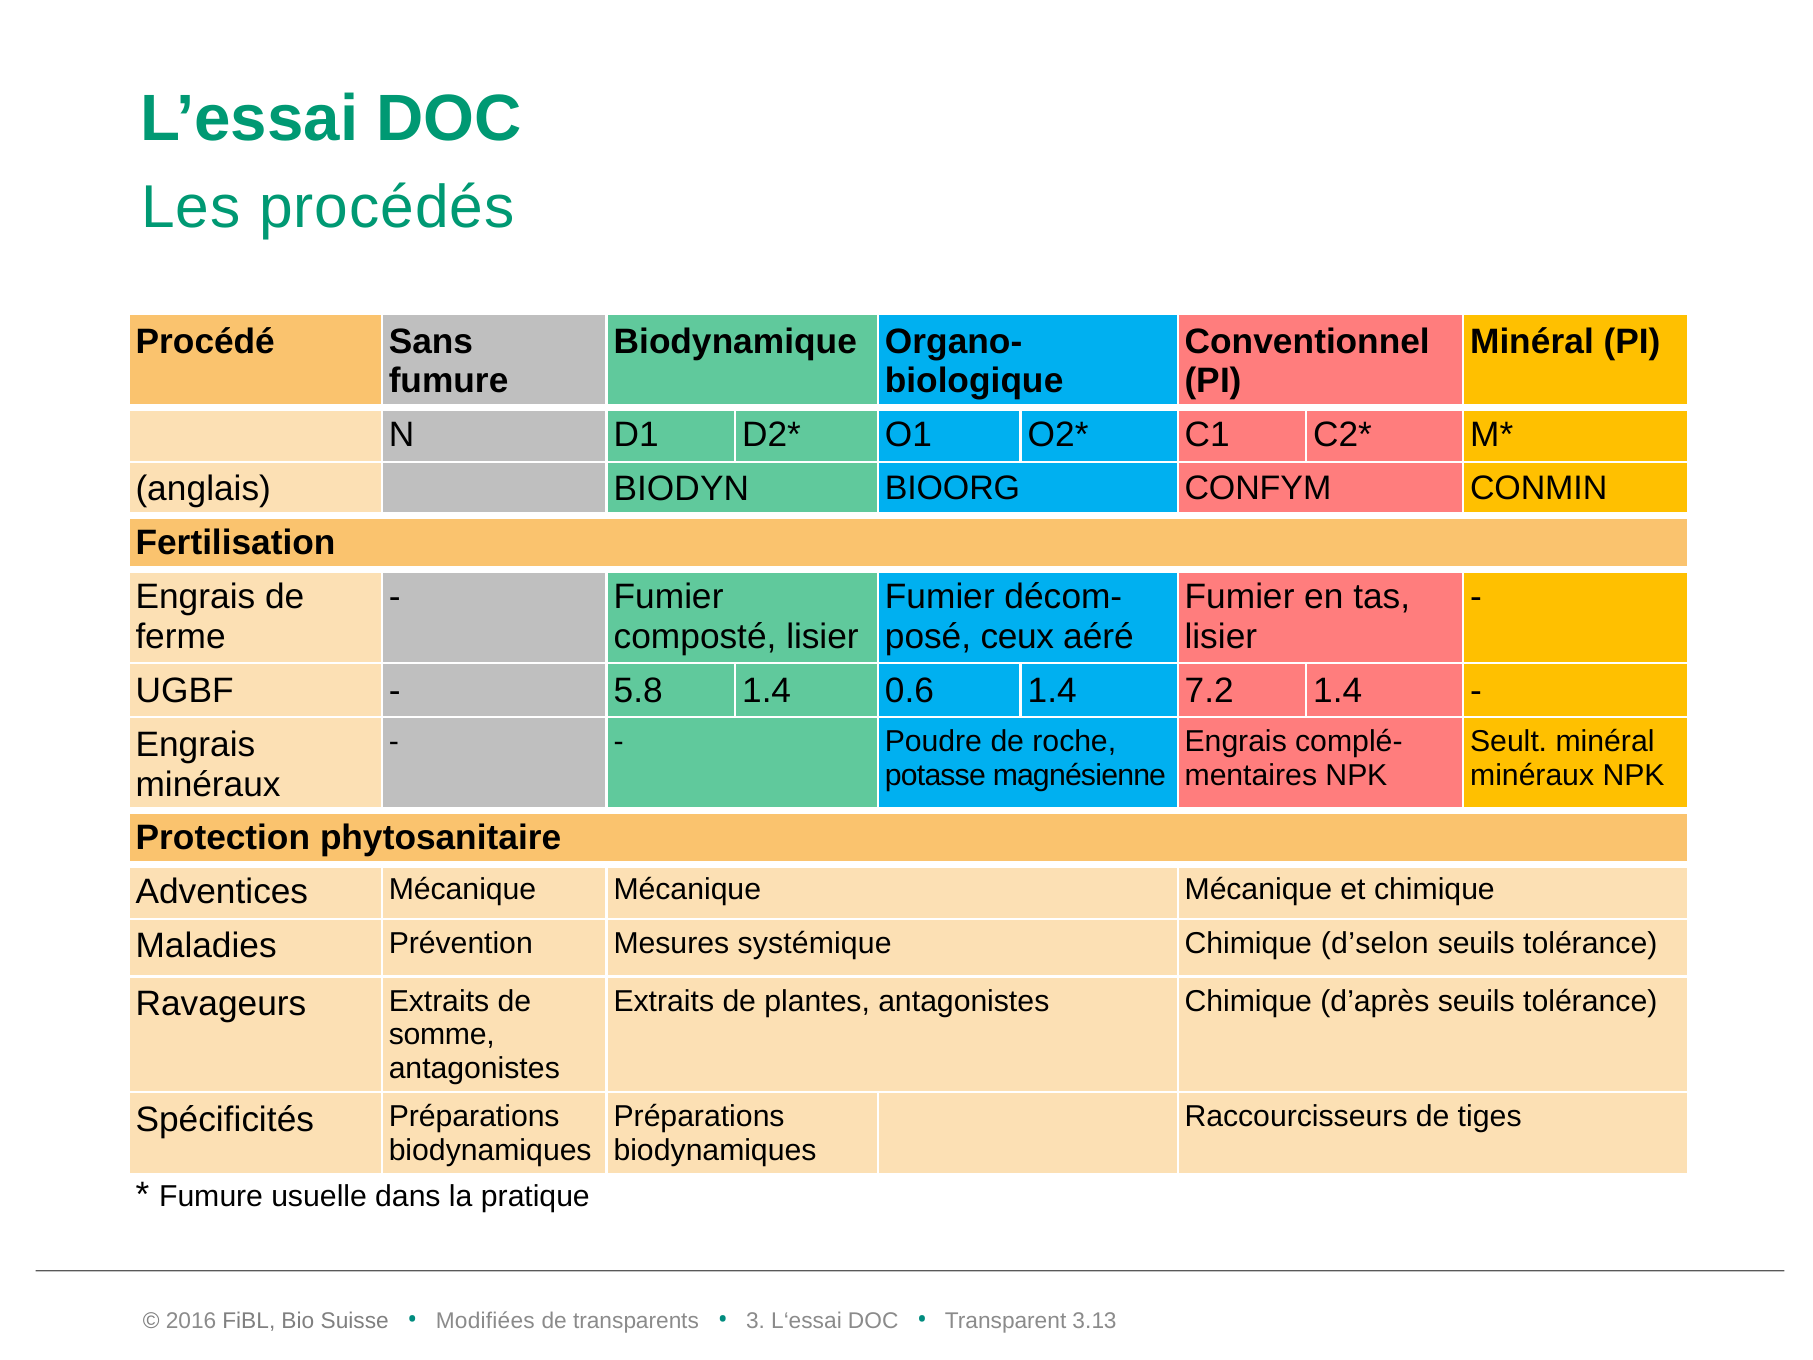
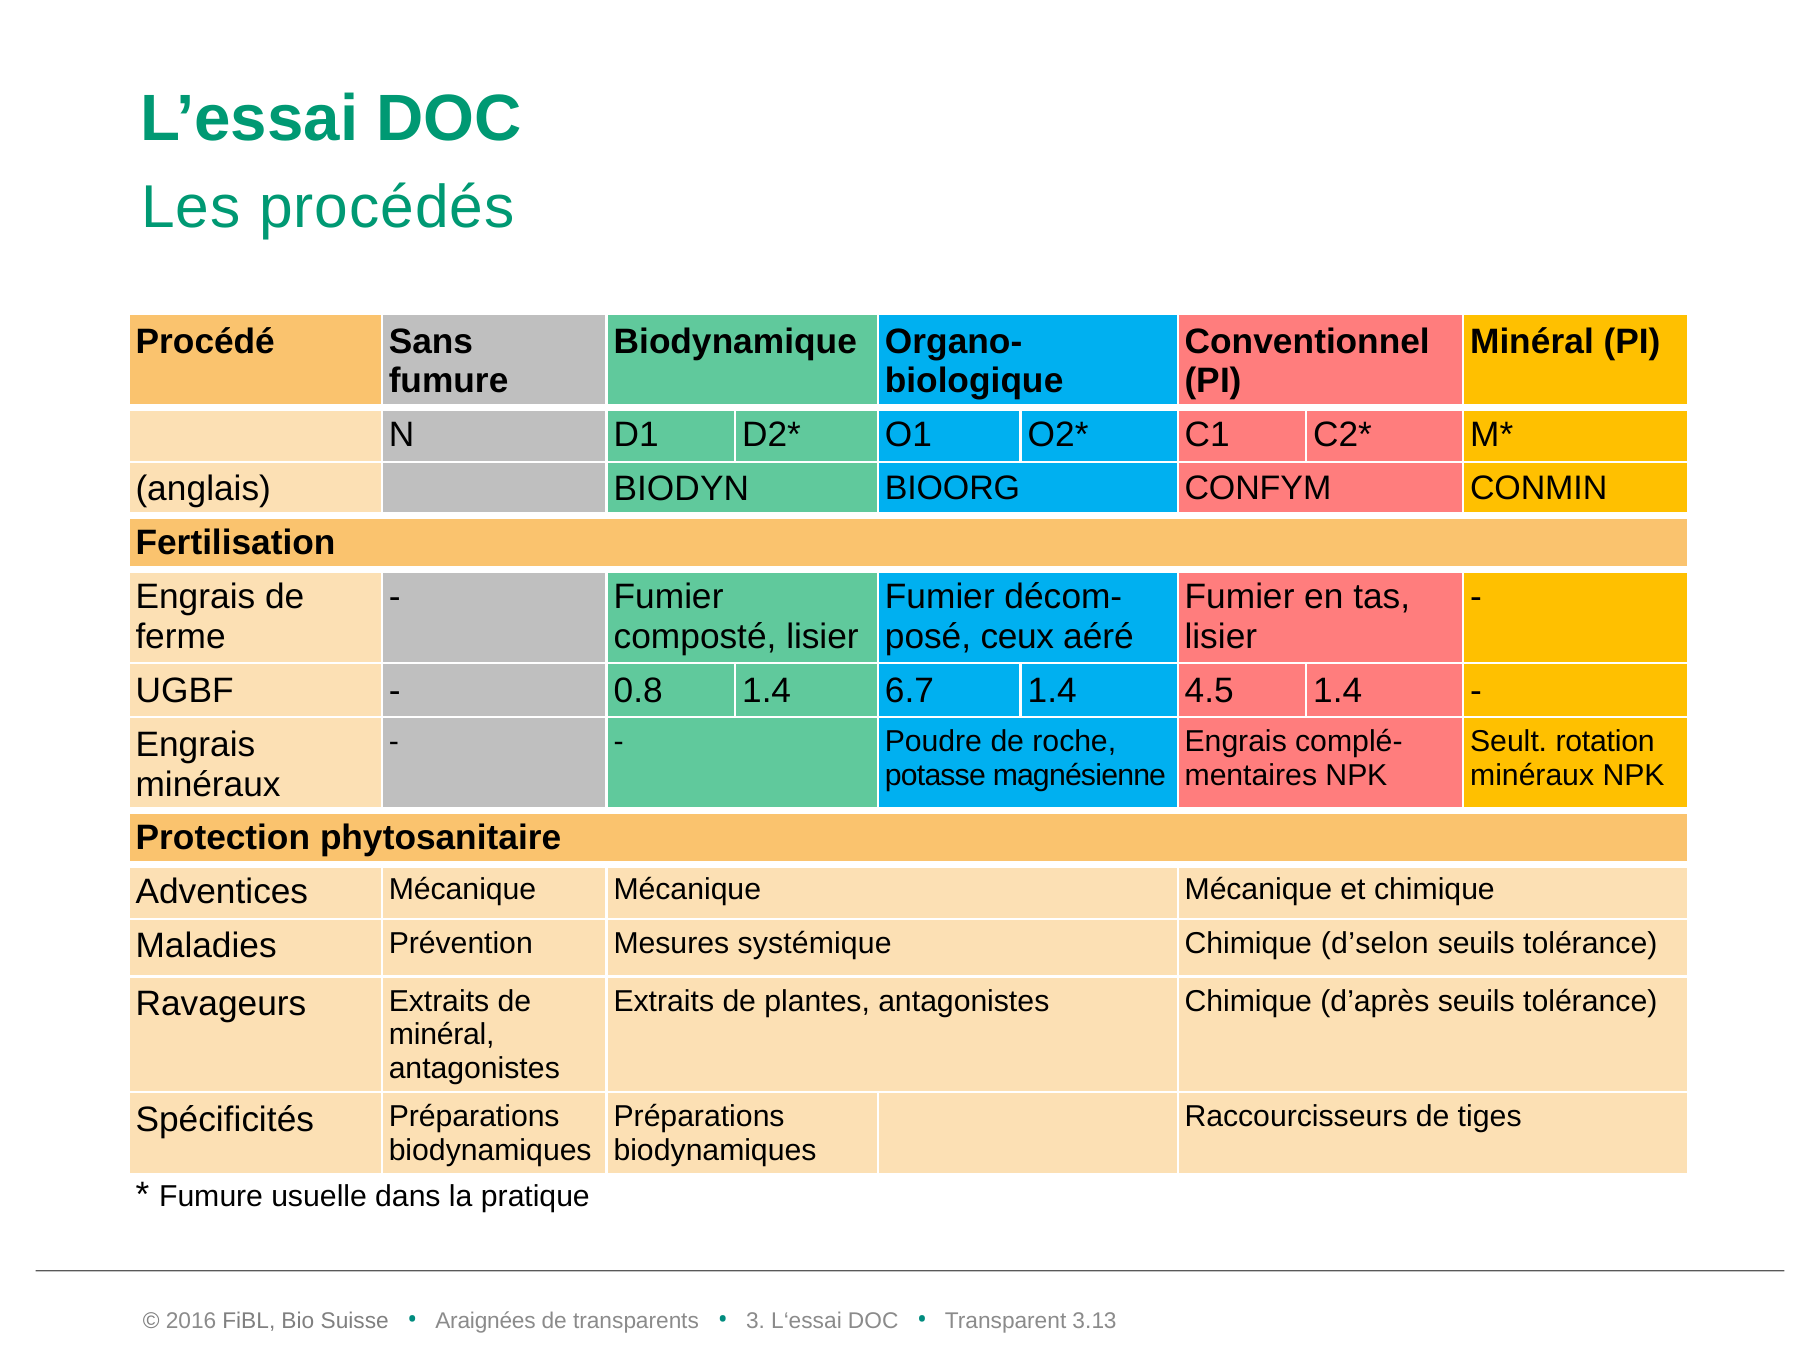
5.8: 5.8 -> 0.8 (638, 691)
0.6: 0.6 -> 6.7 (909, 691)
7.2: 7.2 -> 4.5 (1209, 691)
Seult minéral: minéral -> rotation (1605, 742)
somme: somme -> minéral (442, 1035)
Modifiées: Modifiées -> Araignées (486, 1321)
